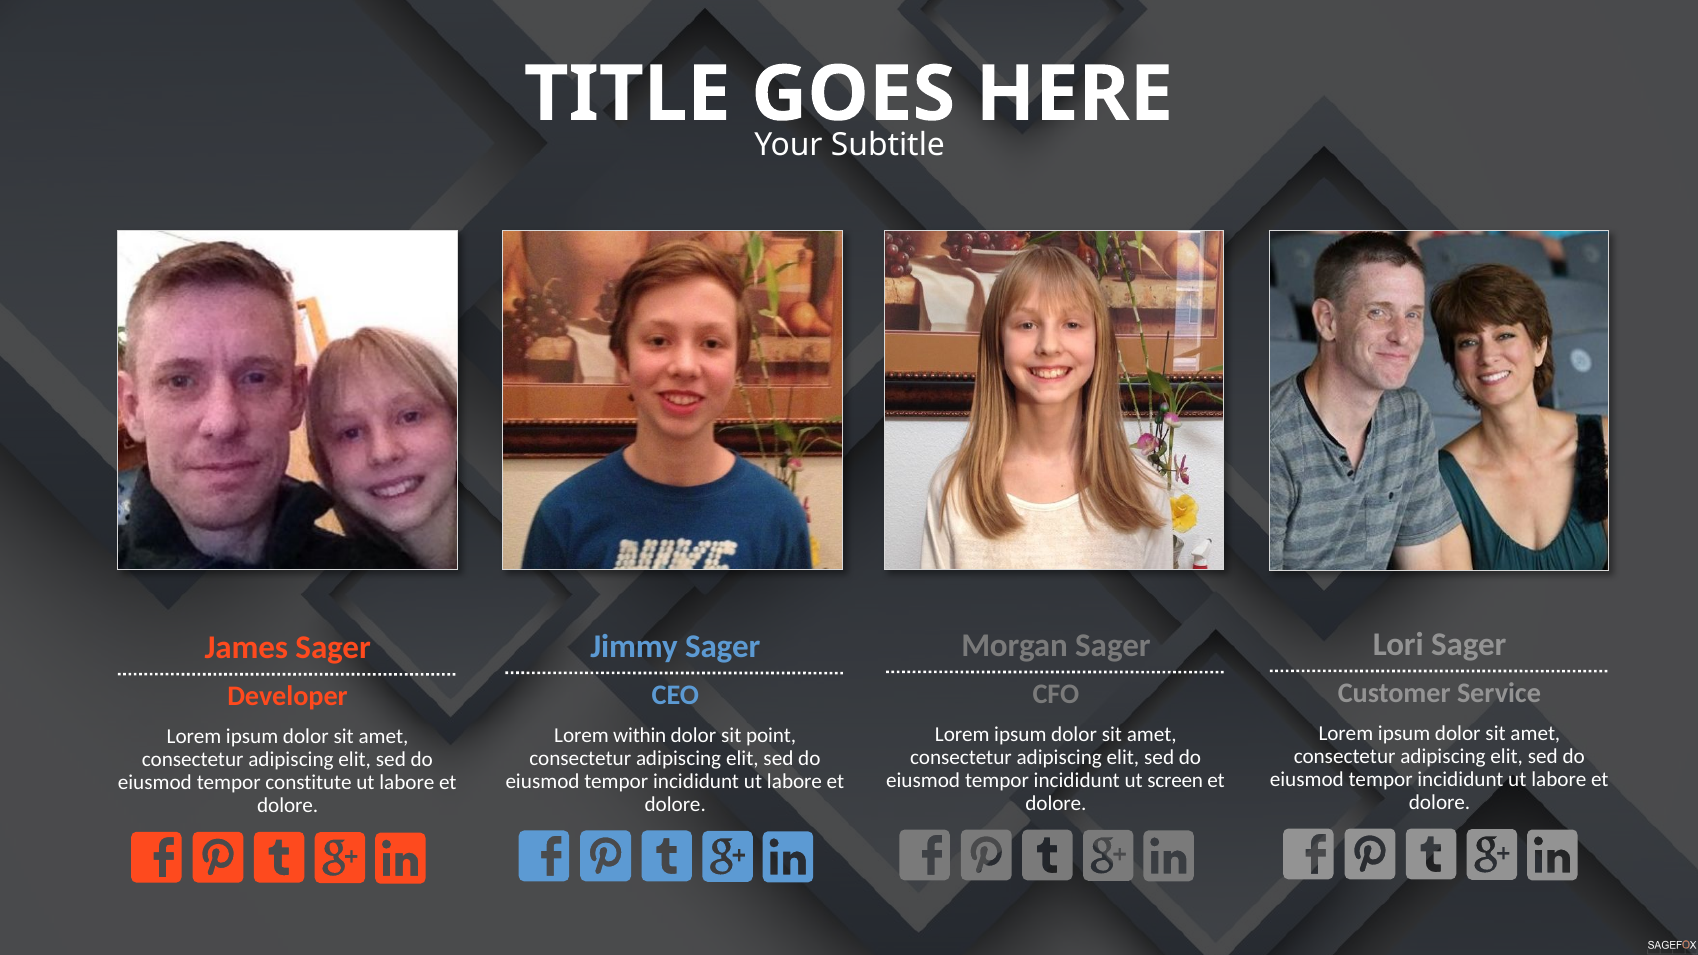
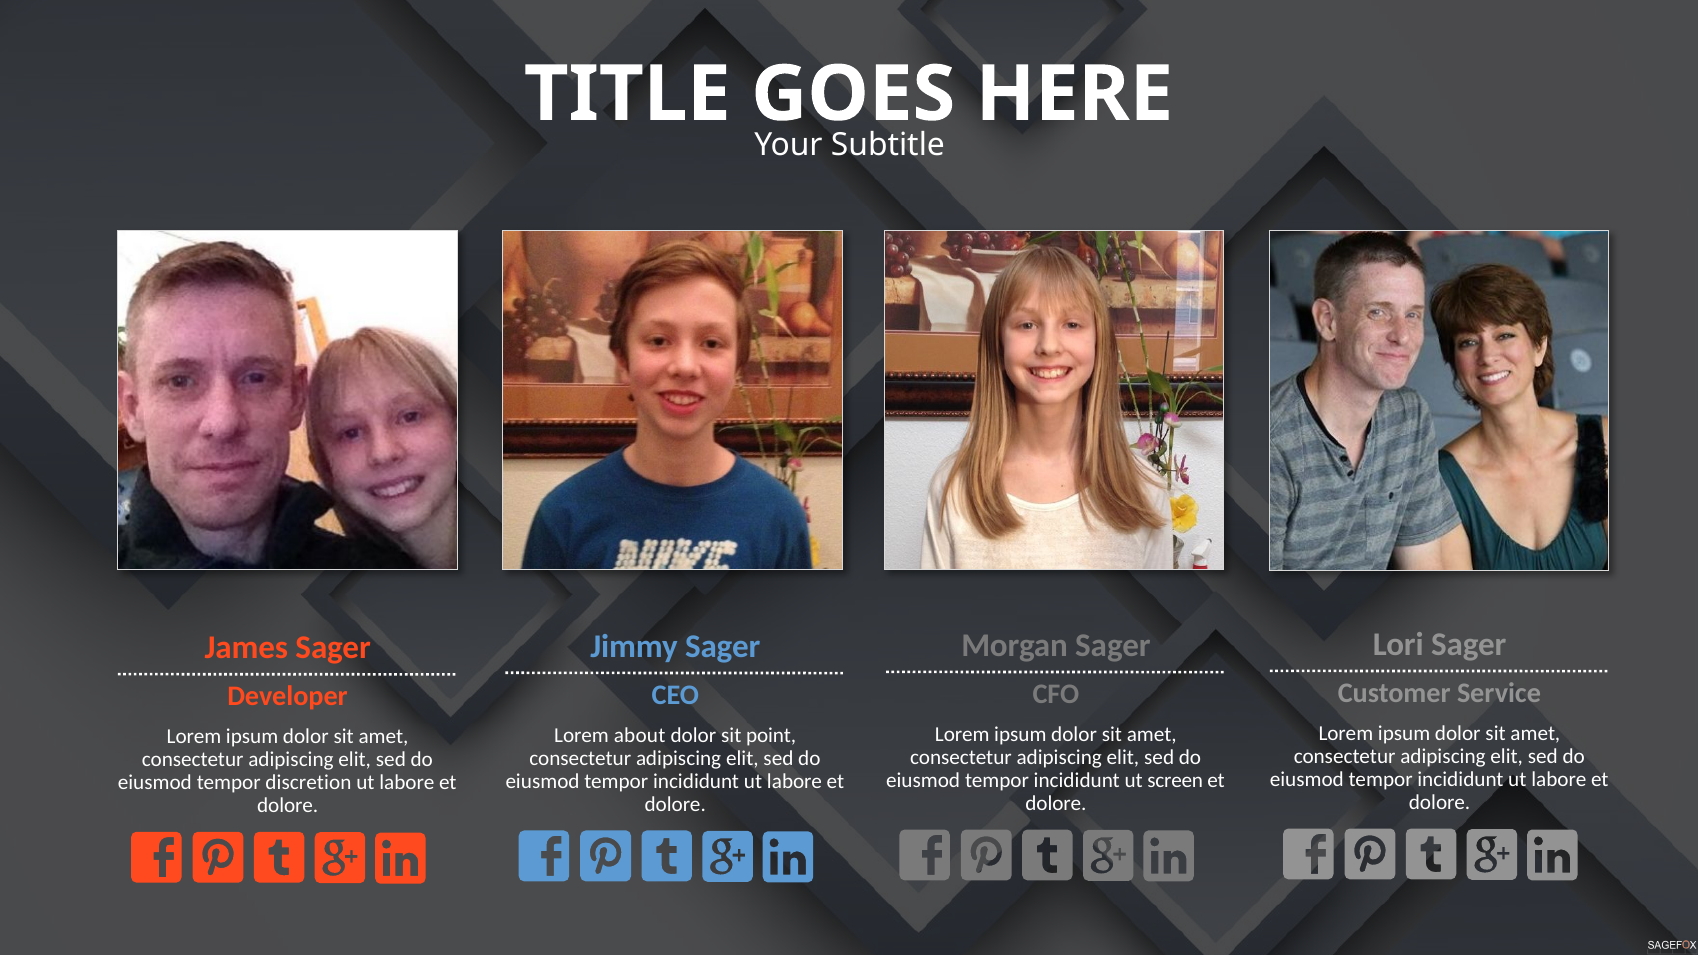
within: within -> about (640, 735)
constitute: constitute -> discretion (308, 783)
